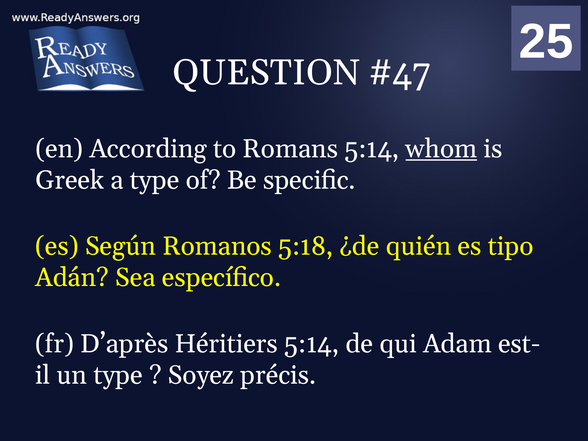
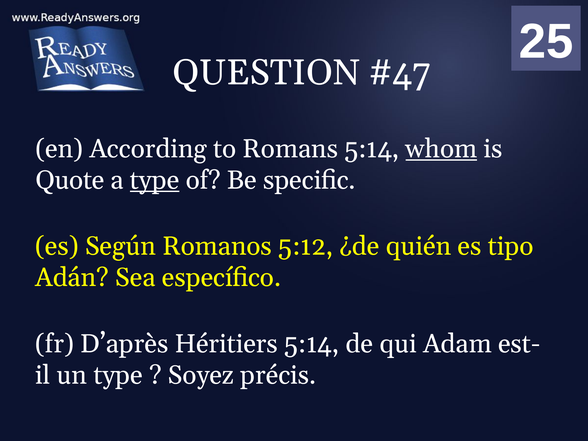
Greek: Greek -> Quote (70, 180)
type underline: none -> present (155, 180)
5:18: 5:18 -> 5:12 (306, 246)
